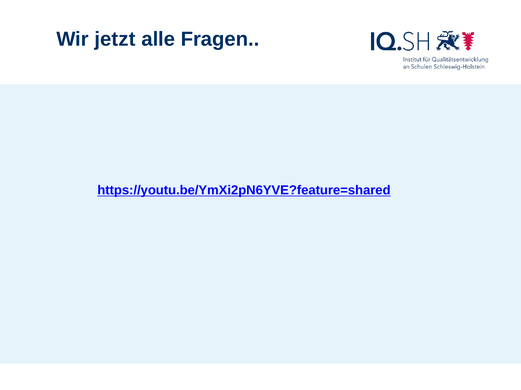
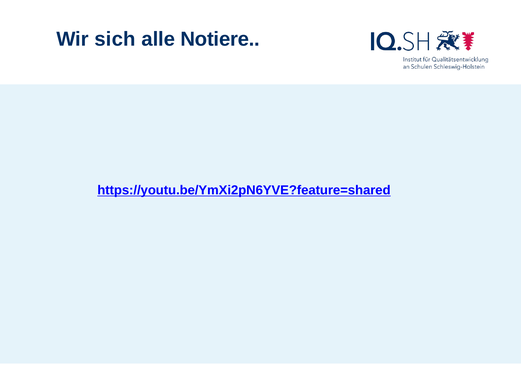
jetzt: jetzt -> sich (115, 39)
Fragen: Fragen -> Notiere (220, 39)
